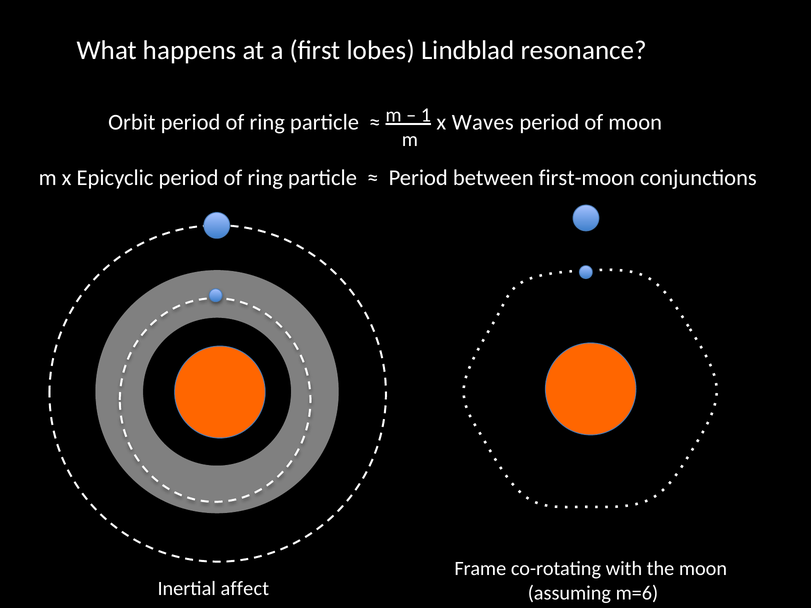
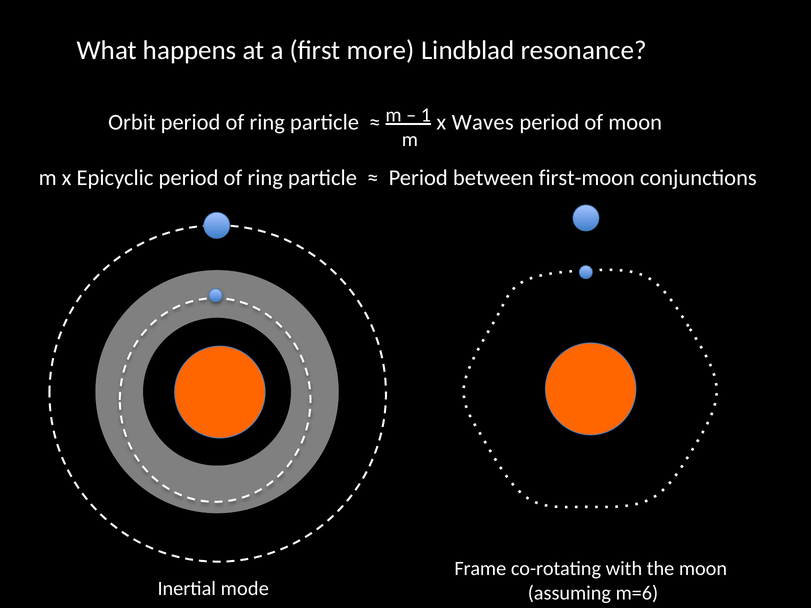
lobes: lobes -> more (381, 50)
affect: affect -> mode (245, 589)
